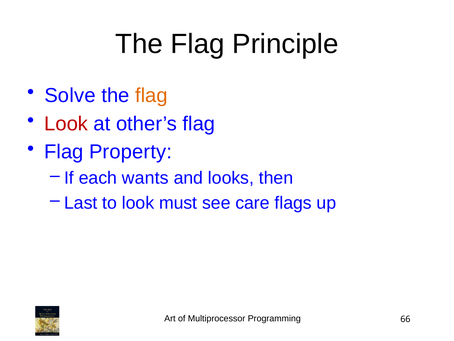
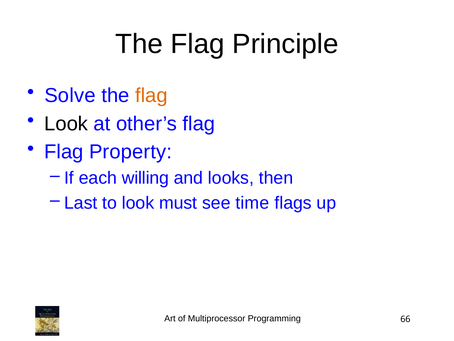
Look colour: red -> black (66, 123)
wants: wants -> willing (145, 178)
care: care -> time (252, 203)
